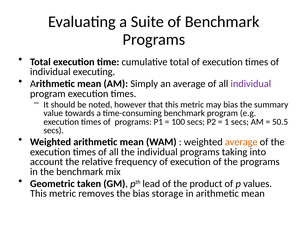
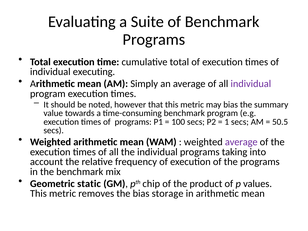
average colour: orange -> purple (241, 142)
taken: taken -> static (89, 184)
lead: lead -> chip (151, 184)
